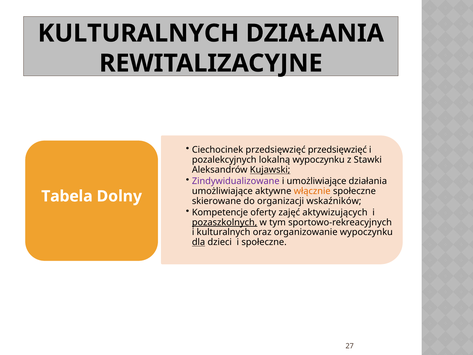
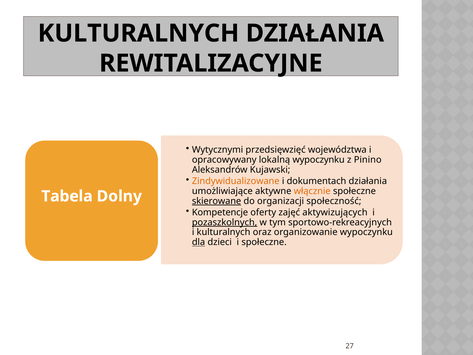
Ciechocinek: Ciechocinek -> Wytycznymi (218, 150)
przedsięwzięć przedsięwzięć: przedsięwzięć -> województwa (337, 150)
pozalekcyjnych: pozalekcyjnych -> opracowywany (224, 160)
Stawki: Stawki -> Pinino (368, 160)
Kujawski underline: present -> none (270, 170)
Zindywidualizowane colour: purple -> orange (236, 181)
i umożliwiające: umożliwiające -> dokumentach (316, 181)
skierowane underline: none -> present (217, 201)
wskaźników: wskaźników -> społeczność (334, 201)
